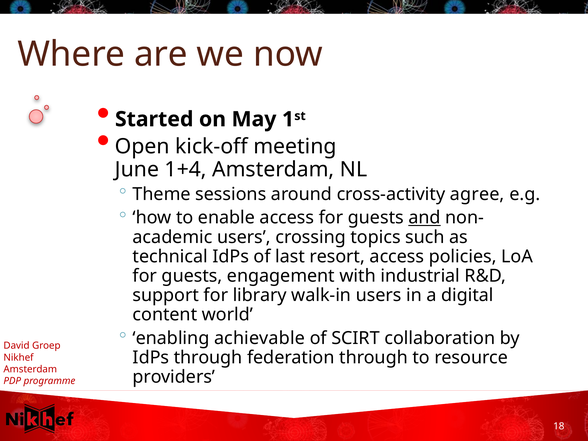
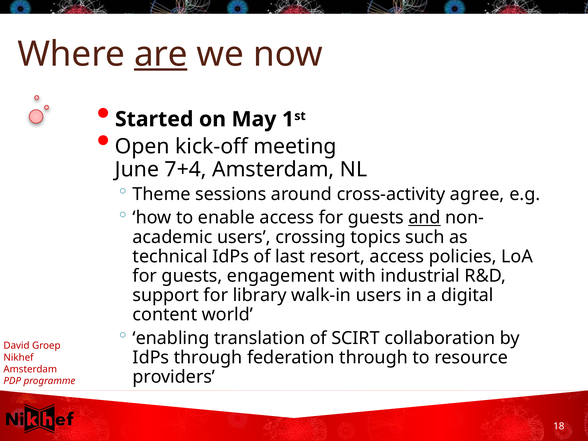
are underline: none -> present (161, 54)
1+4: 1+4 -> 7+4 (186, 169)
achievable: achievable -> translation (260, 338)
